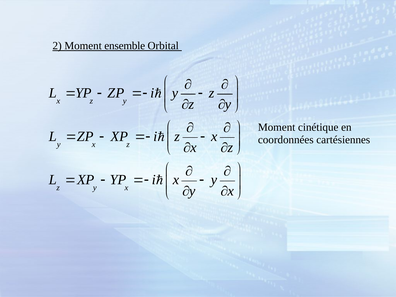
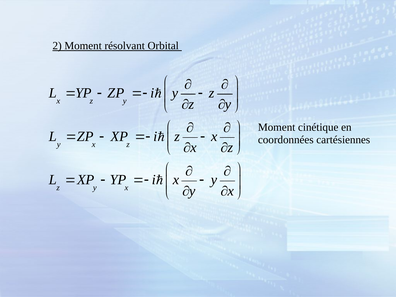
ensemble: ensemble -> résolvant (125, 46)
